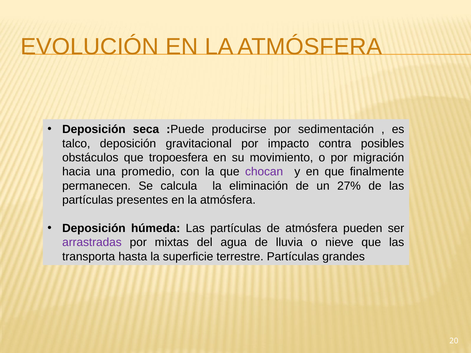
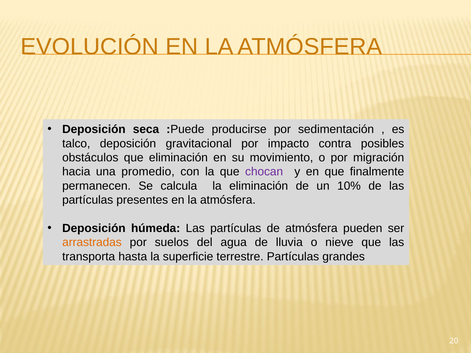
que tropoesfera: tropoesfera -> eliminación (178, 158)
27%: 27% -> 10% (349, 186)
arrastradas colour: purple -> orange (92, 243)
mixtas: mixtas -> suelos (172, 243)
